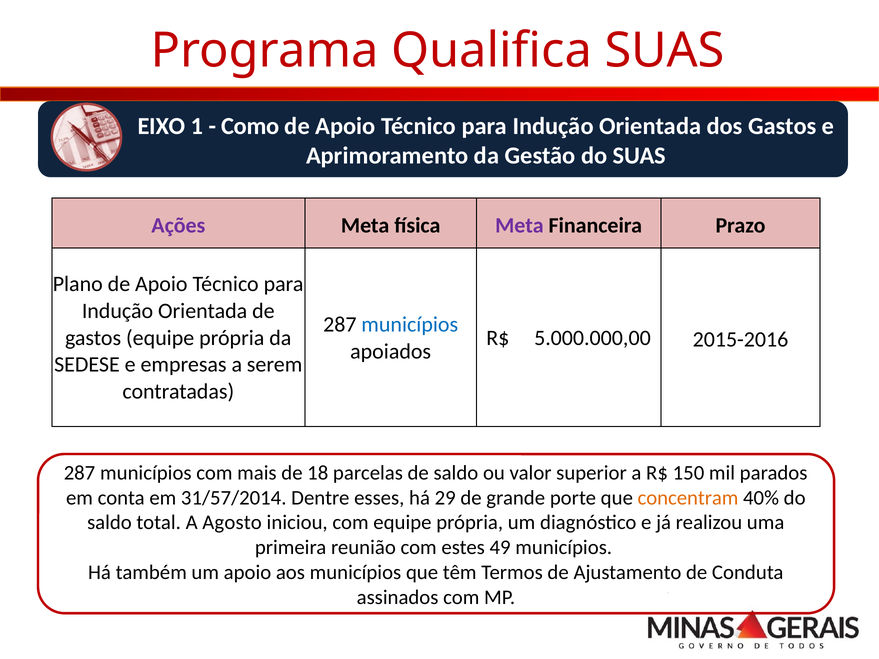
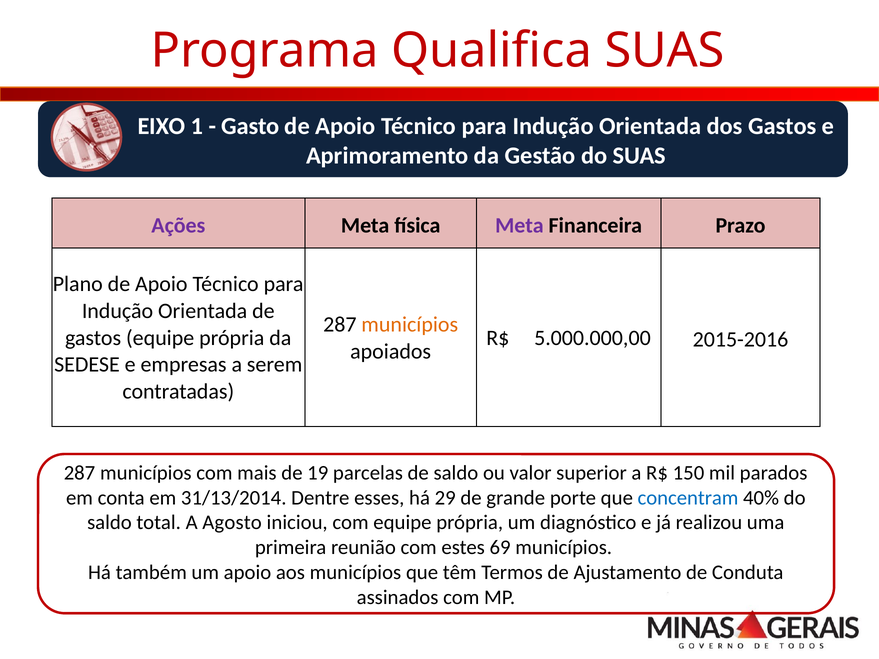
Como: Como -> Gasto (250, 126)
municípios colour: blue -> orange (410, 325)
18: 18 -> 19 (318, 473)
31/57/2014: 31/57/2014 -> 31/13/2014 (234, 498)
concentram colour: orange -> blue (688, 498)
49: 49 -> 69 (500, 548)
